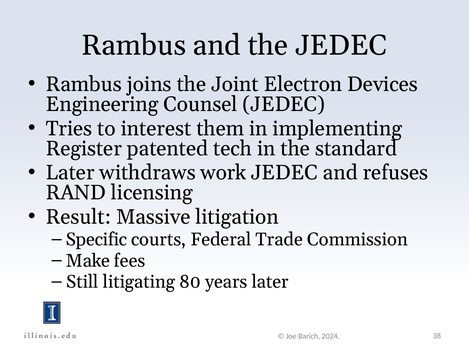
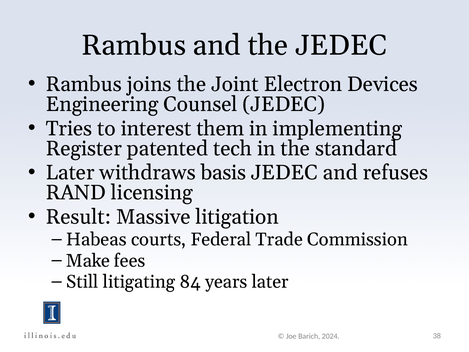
work: work -> basis (223, 173)
Specific: Specific -> Habeas (96, 239)
80: 80 -> 84 (190, 282)
